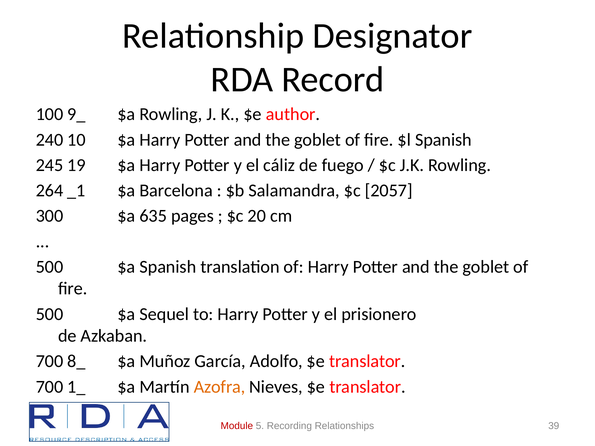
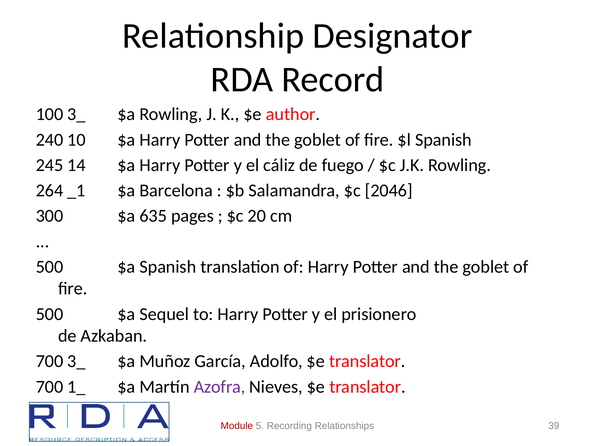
100 9_: 9_ -> 3_ (76, 114)
19: 19 -> 14 (76, 165)
2057: 2057 -> 2046 (389, 191)
700 8_: 8_ -> 3_ (76, 361)
Azofra colour: orange -> purple (220, 387)
